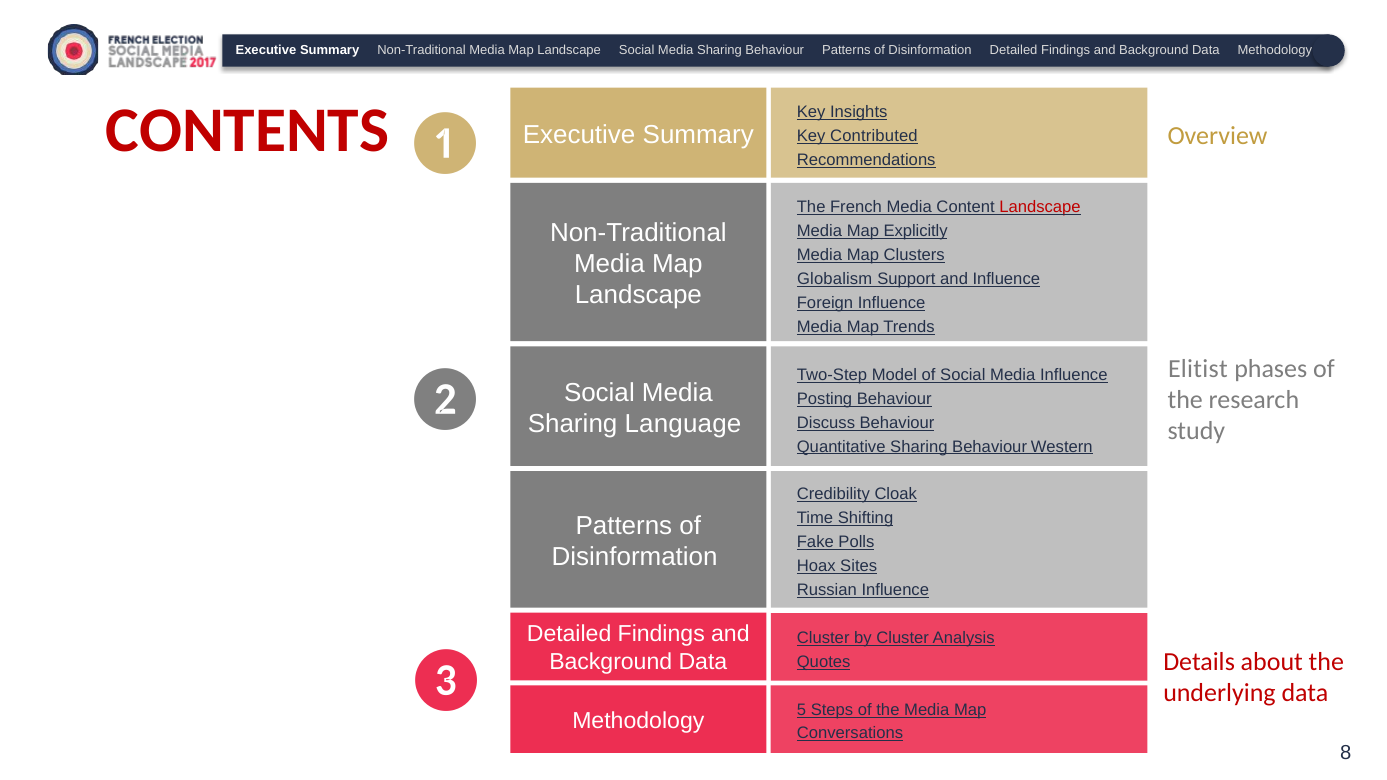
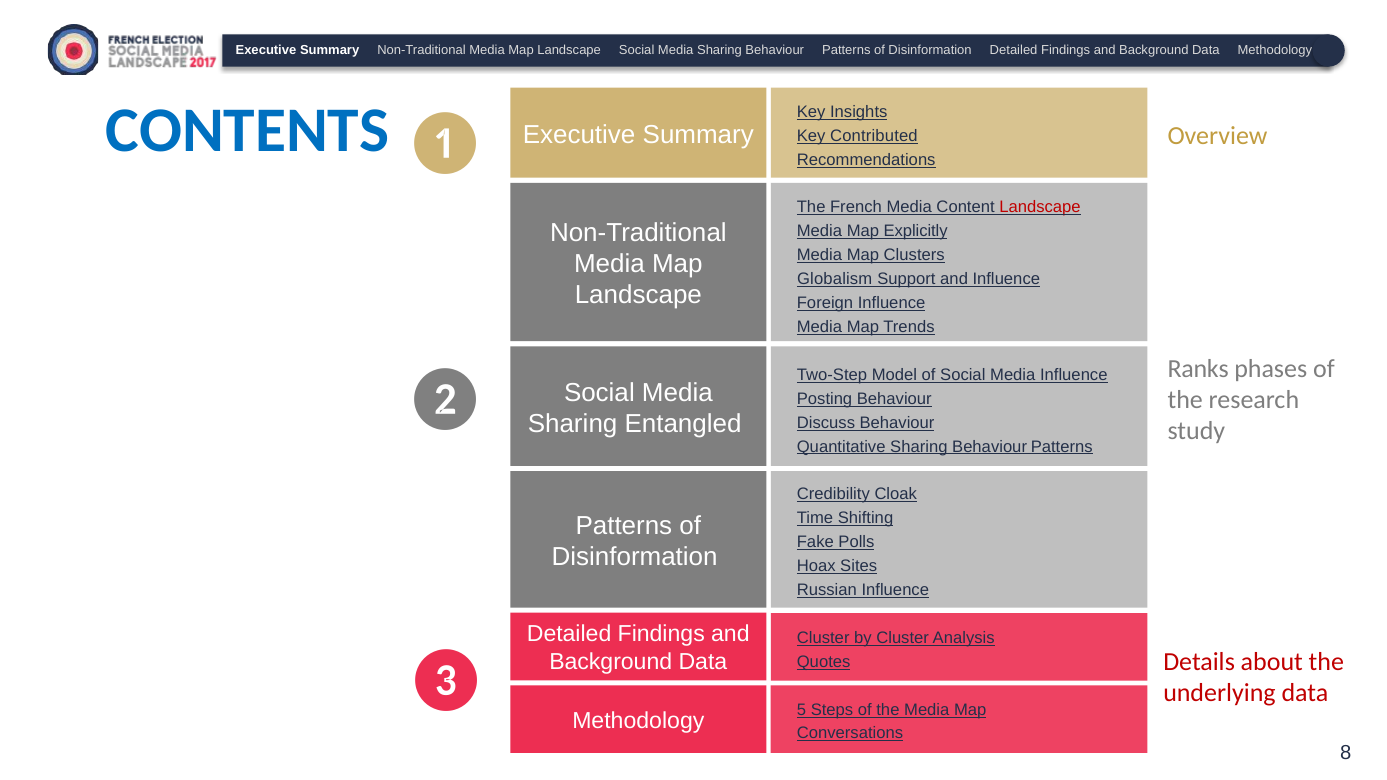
CONTENTS colour: red -> blue (247, 131)
Elitist: Elitist -> Ranks (1198, 369)
Language: Language -> Entangled (683, 424)
Quantitative Sharing Behaviour Western: Western -> Patterns (1062, 447)
